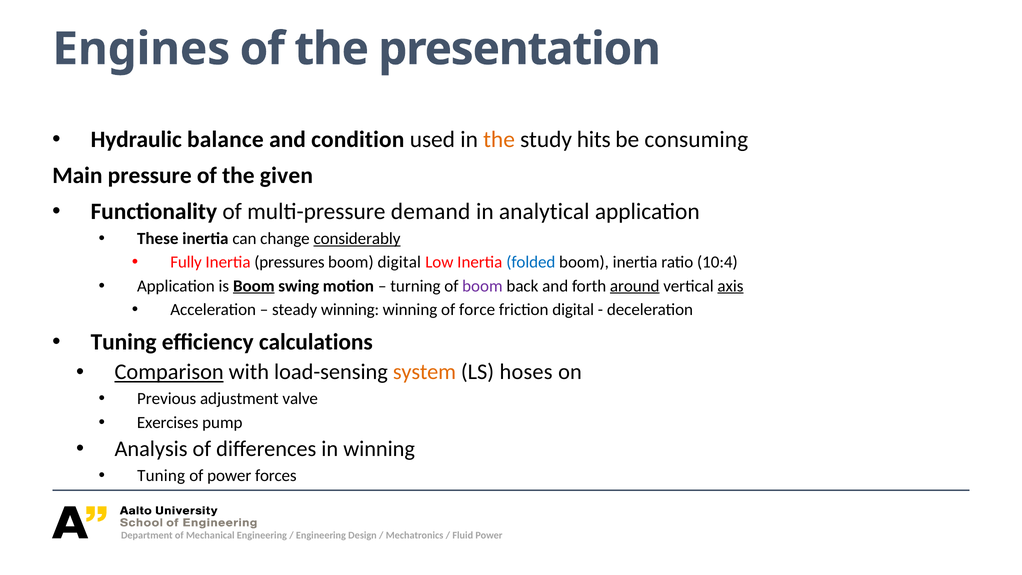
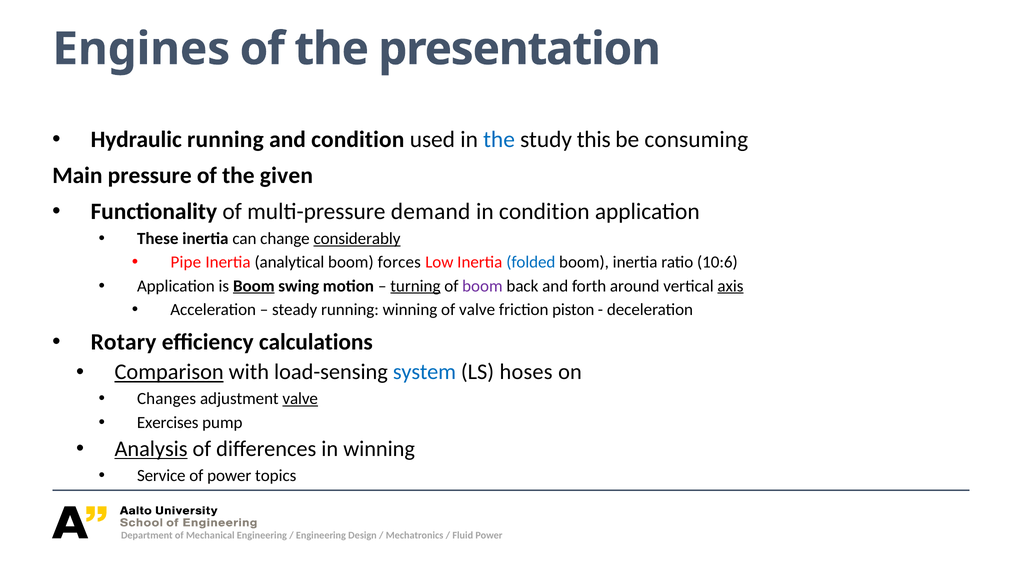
Hydraulic balance: balance -> running (225, 139)
the colour: orange -> blue (499, 139)
hits: hits -> this (594, 139)
in analytical: analytical -> condition (544, 211)
Fully: Fully -> Pipe (186, 262)
pressures: pressures -> analytical (289, 262)
boom digital: digital -> forces (399, 262)
10:4: 10:4 -> 10:6 (717, 262)
turning underline: none -> present (415, 286)
around underline: present -> none (635, 286)
steady winning: winning -> running (350, 310)
of force: force -> valve (477, 310)
friction digital: digital -> piston (573, 310)
Tuning: Tuning -> Rotary (123, 342)
system colour: orange -> blue (424, 372)
Previous: Previous -> Changes (167, 399)
valve underline: none -> present (300, 399)
Analysis underline: none -> present (151, 449)
Tuning: Tuning -> Service (161, 475)
forces: forces -> topics (276, 475)
